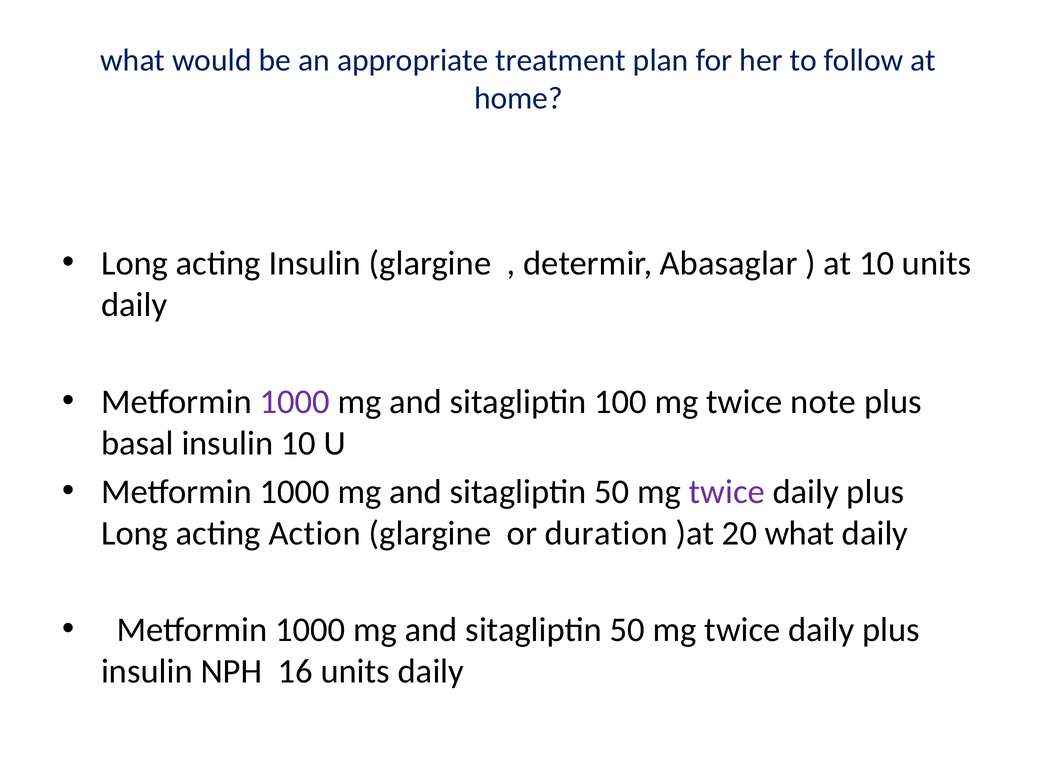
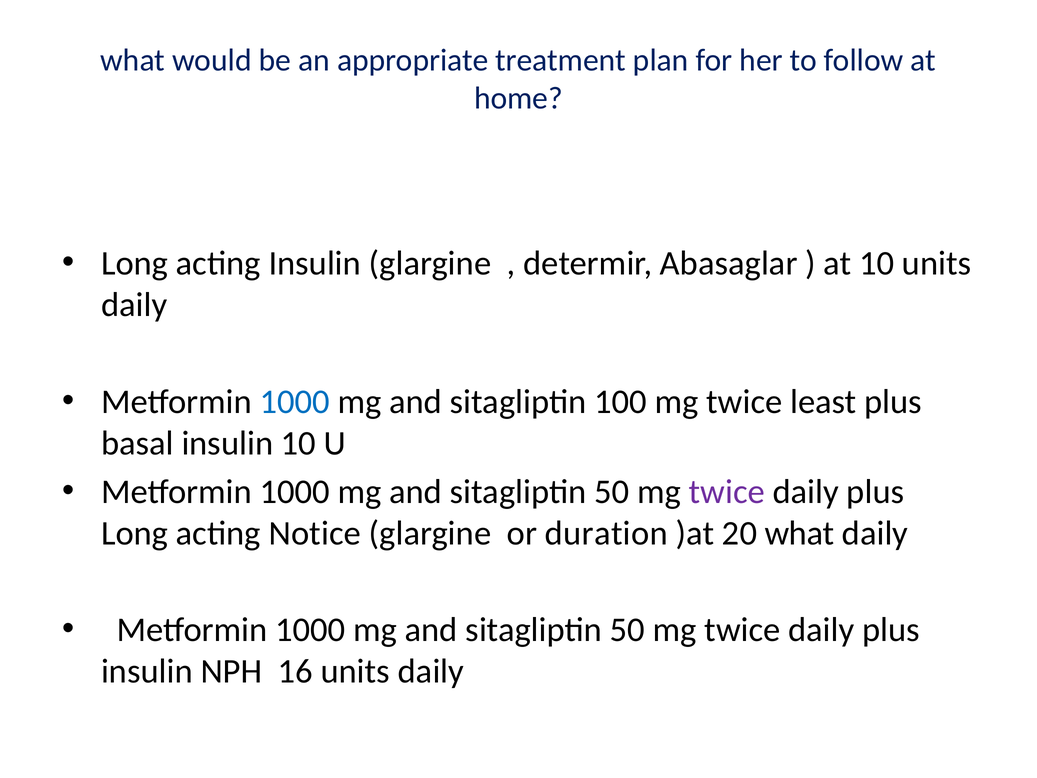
1000 colour: purple -> blue (295, 402)
note: note -> least (823, 402)
Action: Action -> Notice (315, 533)
